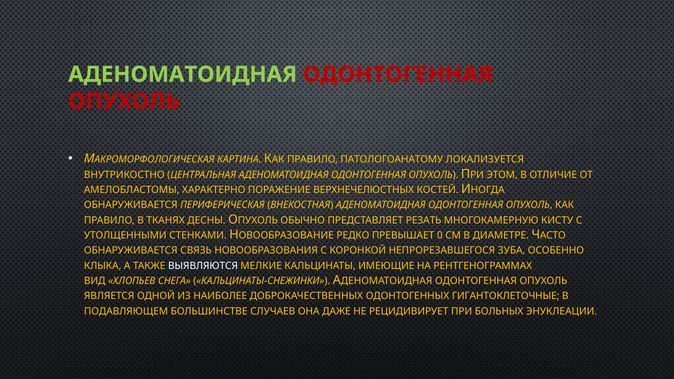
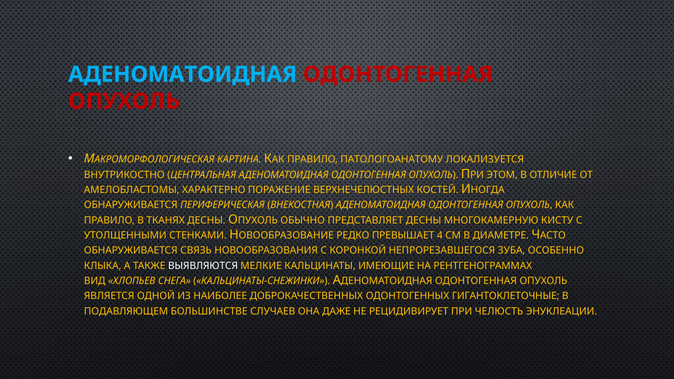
АДЕНОМАТОИДНАЯ colour: light green -> light blue (183, 74)
ПРЕДСТАВЛЯЕТ РЕЗАТЬ: РЕЗАТЬ -> ДЕСНЫ (424, 220)
0: 0 -> 4 (440, 235)
БОЛЬНЫХ: БОЛЬНЫХ -> ЧЕЛЮСТЬ (499, 311)
